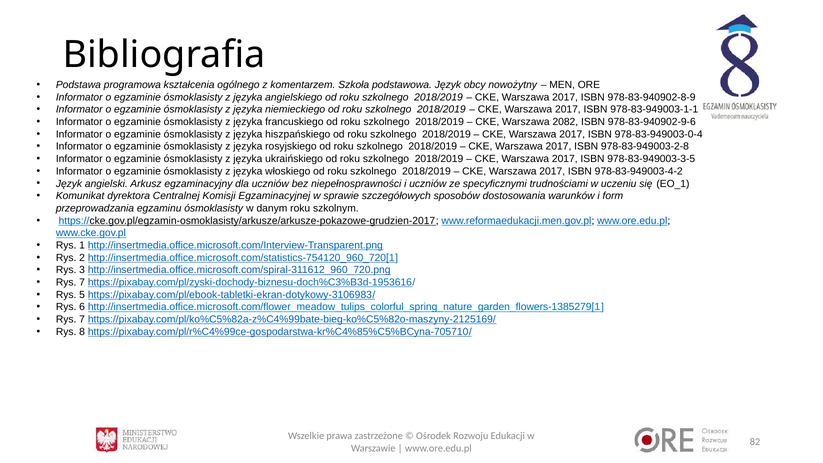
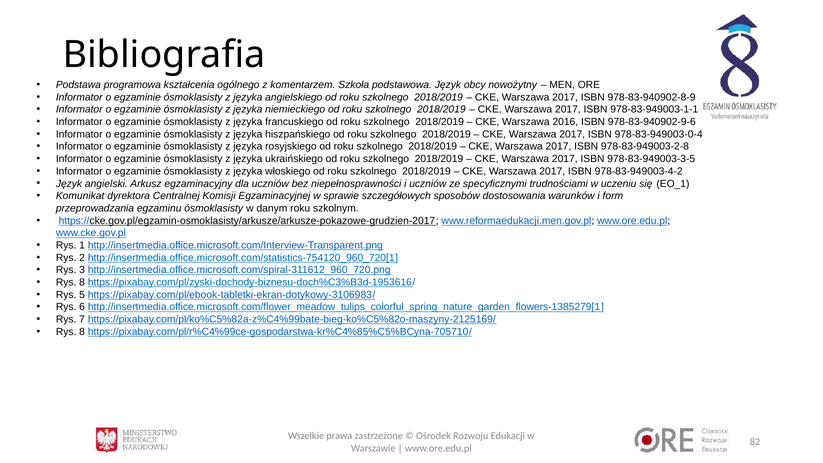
2082: 2082 -> 2016 (565, 122)
7: 7 -> 8 (82, 282)
